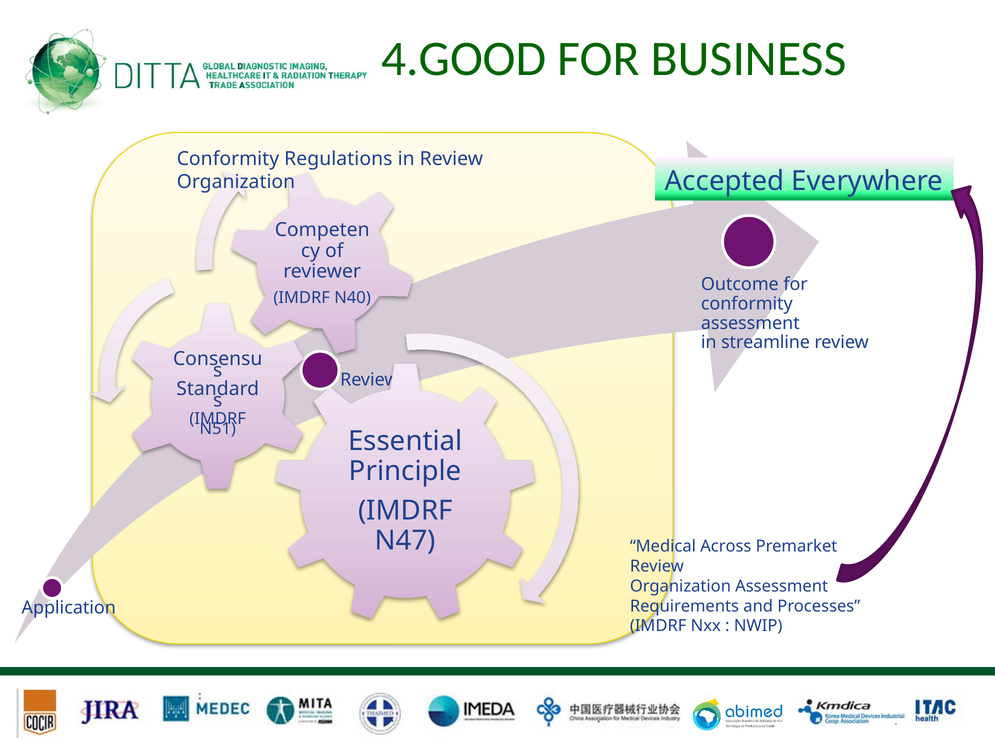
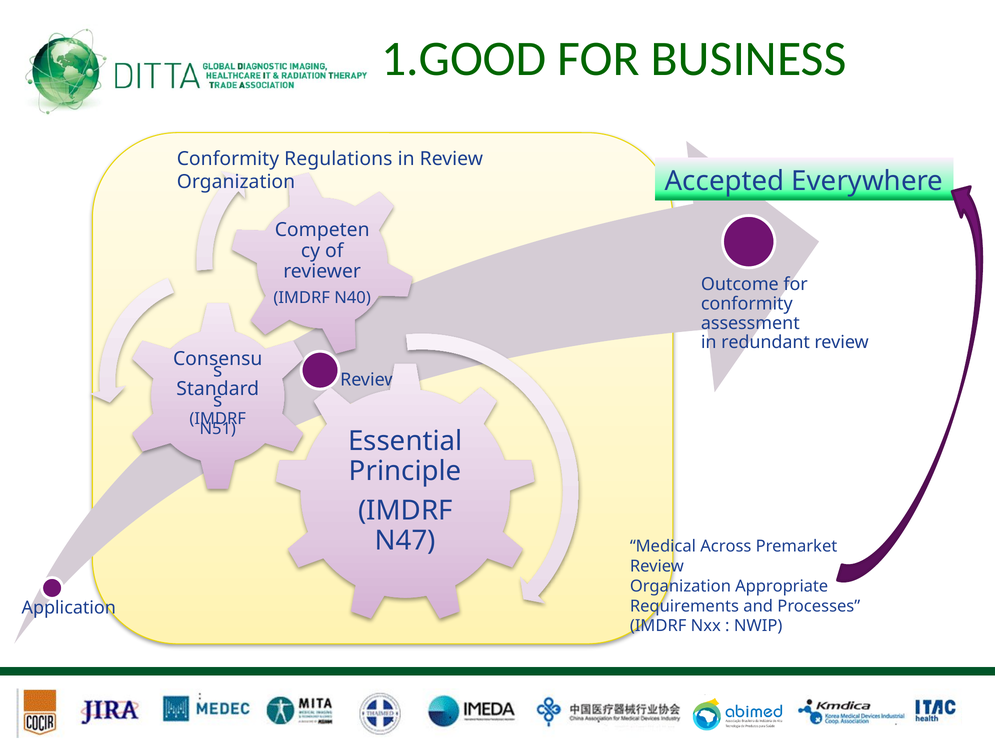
4.GOOD: 4.GOOD -> 1.GOOD (464, 59)
streamline: streamline -> redundant (766, 343)
Organization Assessment: Assessment -> Appropriate (782, 586)
